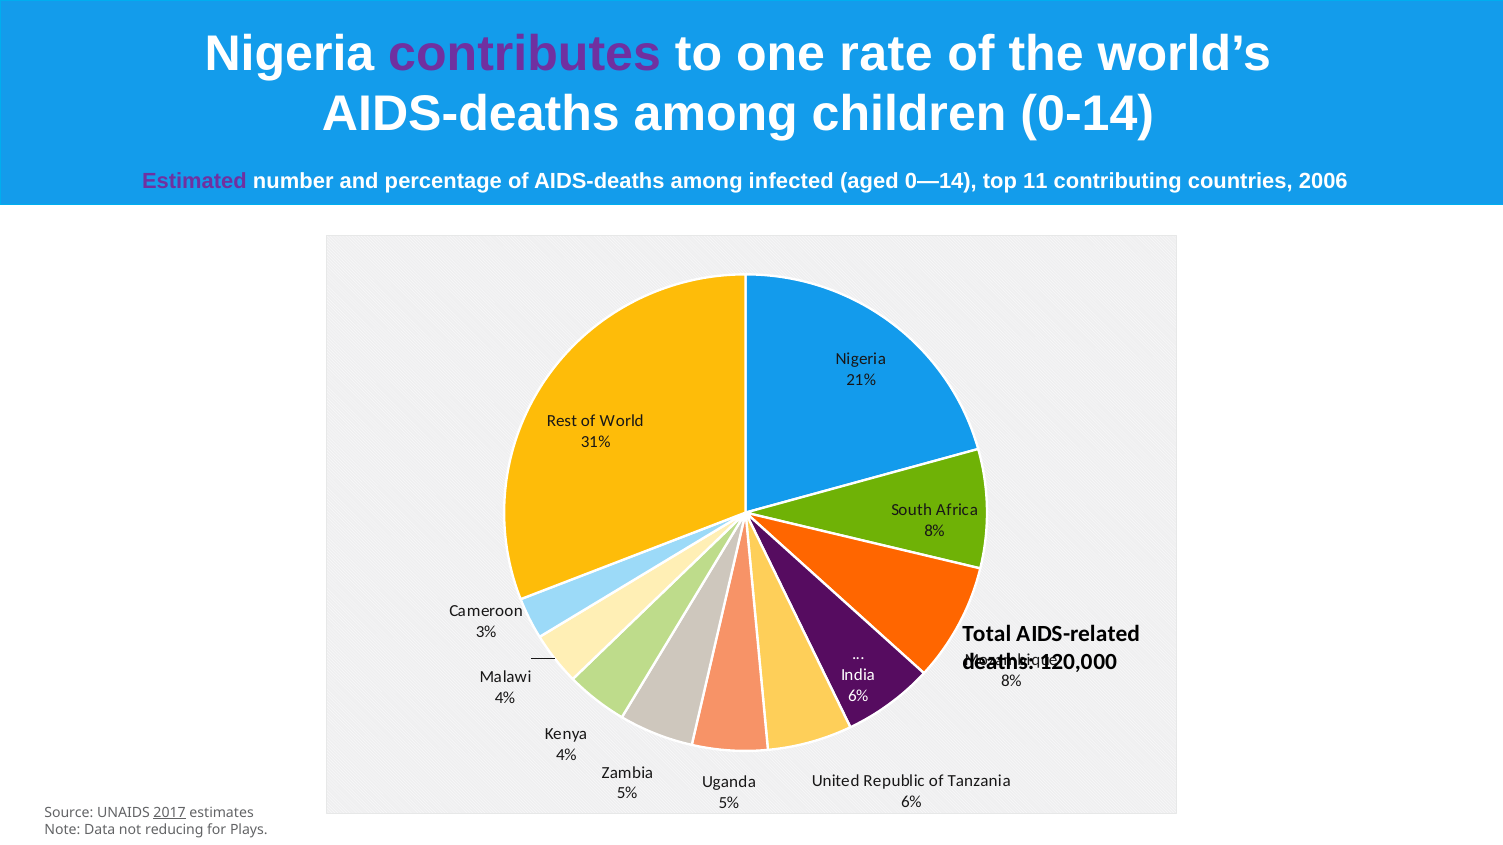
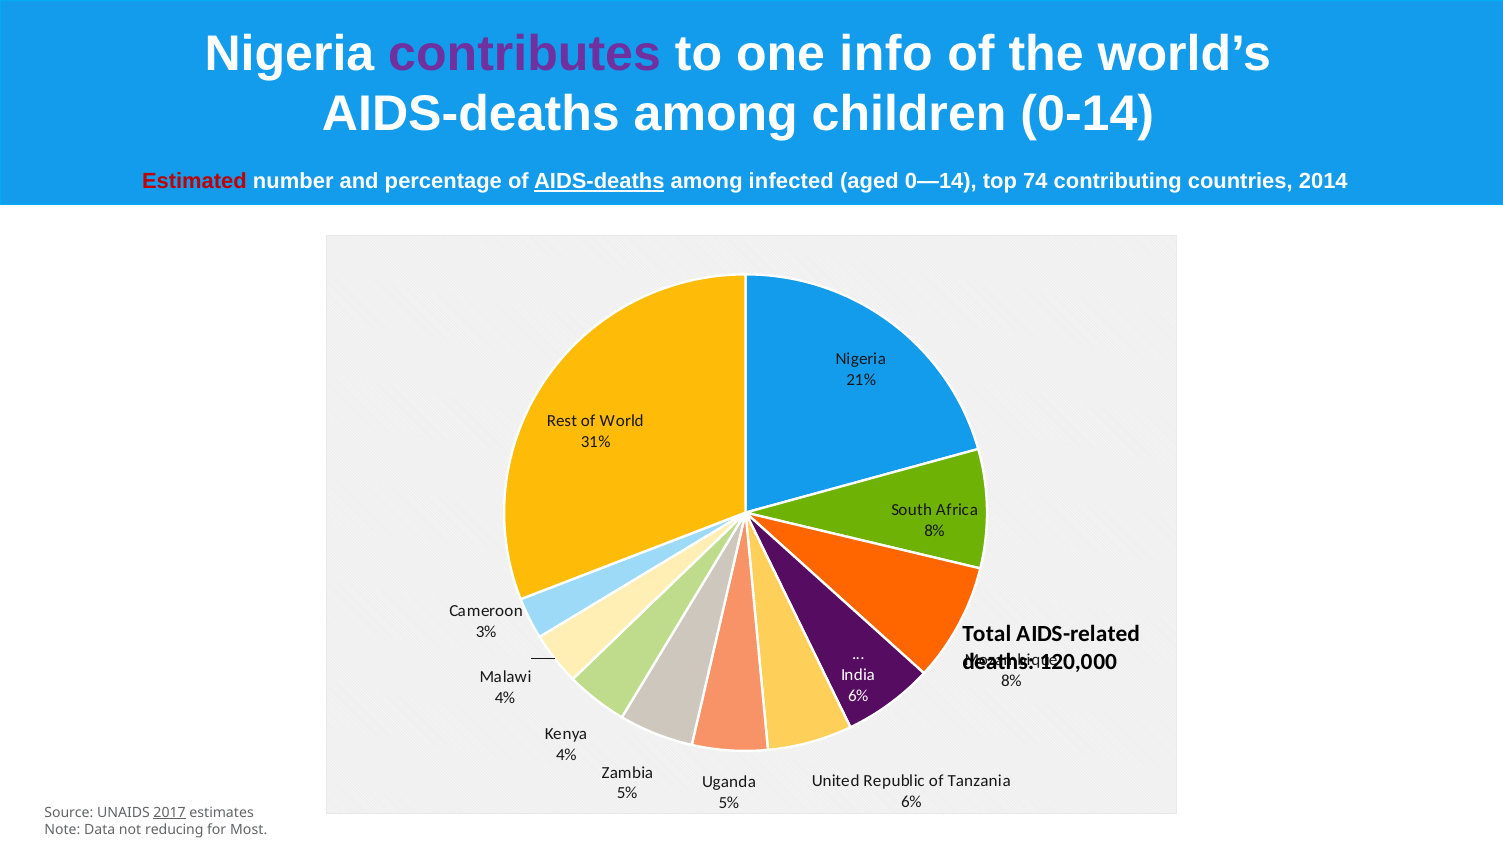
rate: rate -> info (886, 54)
Estimated colour: purple -> red (194, 182)
AIDS-deaths underline: none -> present (599, 182)
11: 11 -> 74 (1035, 182)
2006: 2006 -> 2014 (1323, 182)
Plays: Plays -> Most (249, 830)
